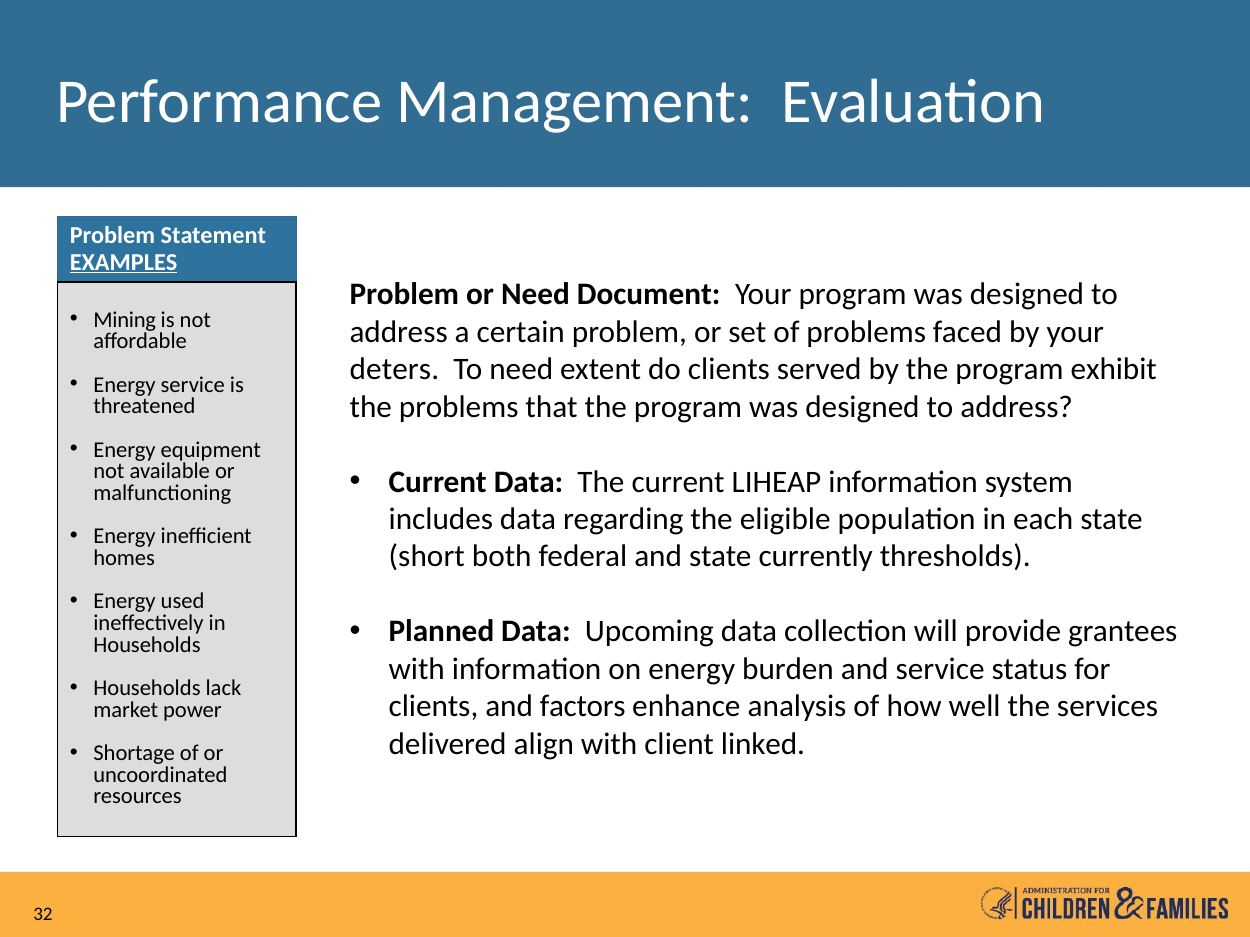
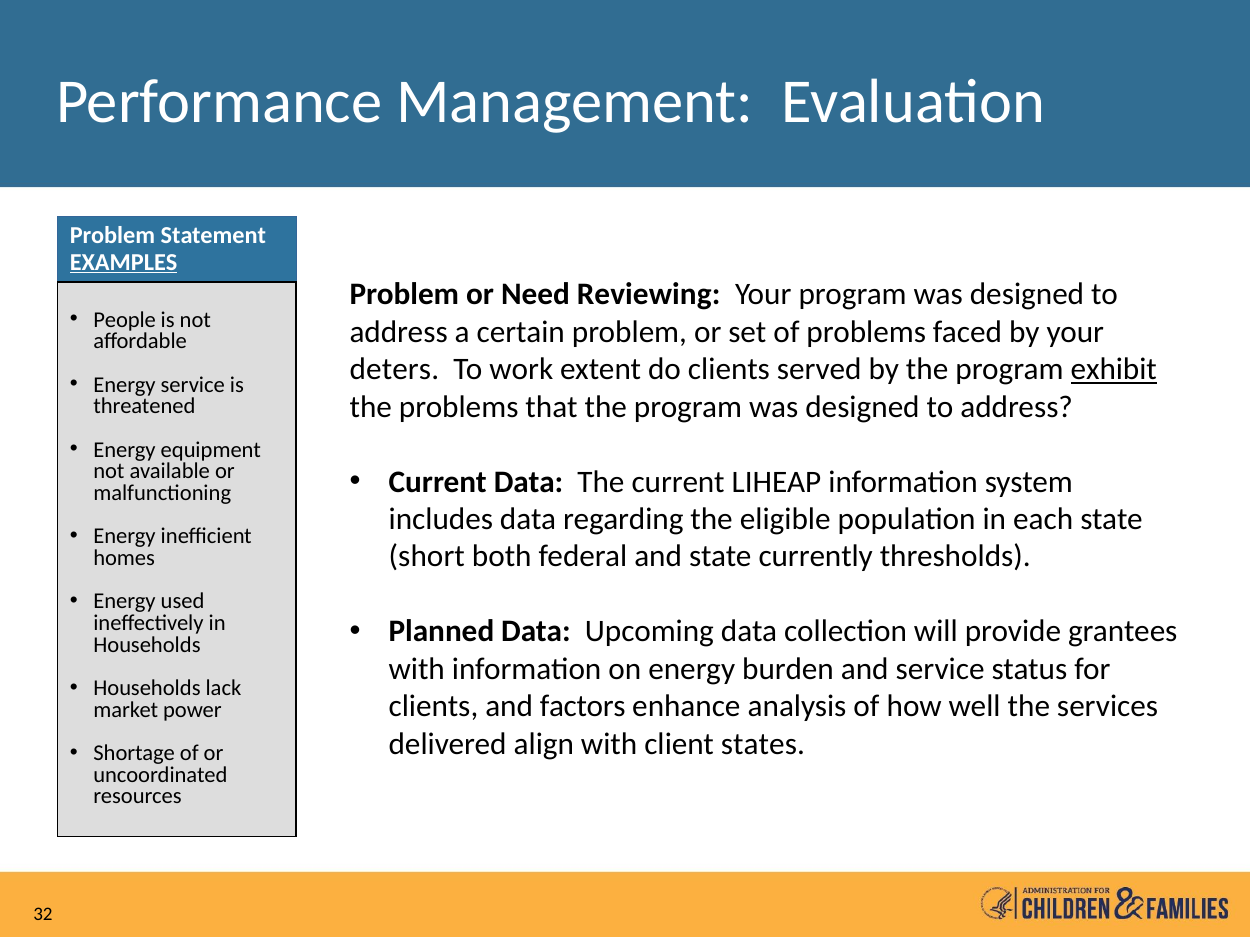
Document: Document -> Reviewing (649, 294)
Mining: Mining -> People (125, 320)
To need: need -> work (521, 369)
exhibit underline: none -> present (1114, 369)
linked: linked -> states (763, 744)
